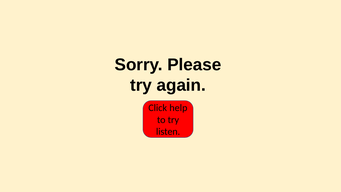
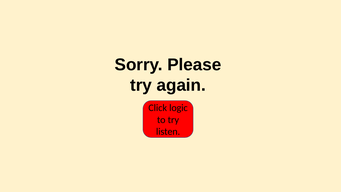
help: help -> logic (178, 108)
